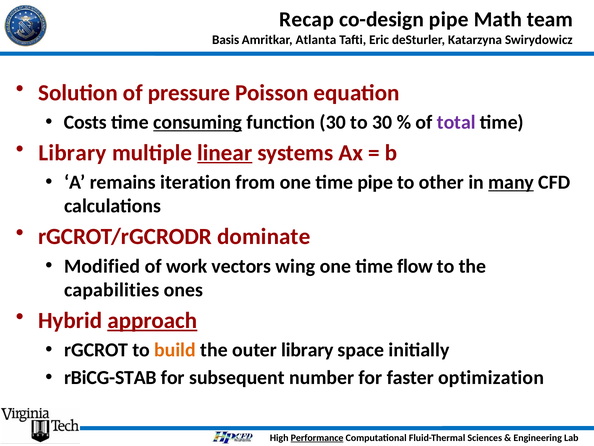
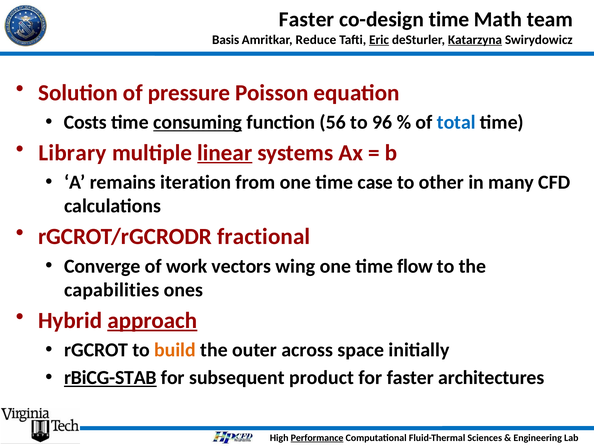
Recap: Recap -> Faster (307, 20)
co-design pipe: pipe -> time (449, 20)
Atlanta: Atlanta -> Reduce (316, 40)
Eric underline: none -> present (379, 40)
Katarzyna underline: none -> present (475, 40)
function 30: 30 -> 56 (333, 122)
to 30: 30 -> 96 (382, 122)
total colour: purple -> blue (456, 122)
time pipe: pipe -> case (375, 182)
many underline: present -> none (511, 182)
dominate: dominate -> fractional (264, 236)
Modified: Modified -> Converge (102, 266)
outer library: library -> across (307, 350)
rBiCG-STAB underline: none -> present (110, 377)
number: number -> product (322, 377)
optimization: optimization -> architectures (491, 377)
